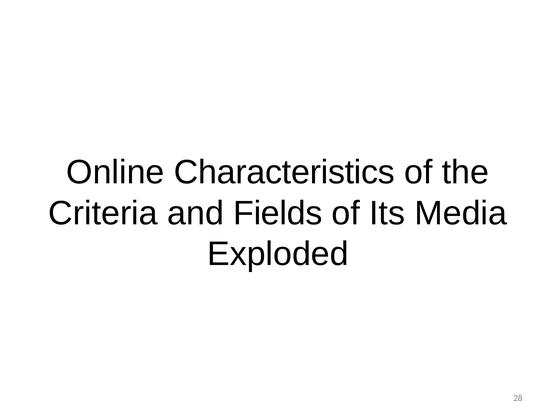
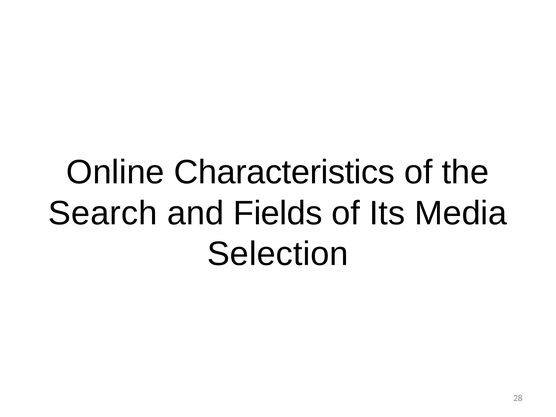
Criteria: Criteria -> Search (103, 213)
Exploded: Exploded -> Selection (278, 254)
